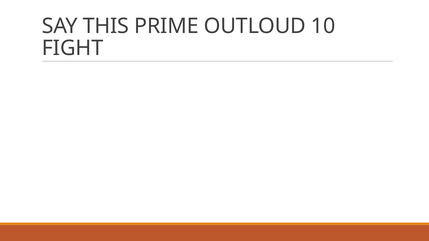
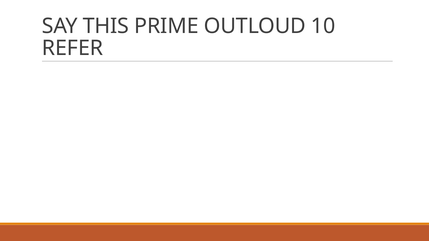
FIGHT: FIGHT -> REFER (73, 48)
